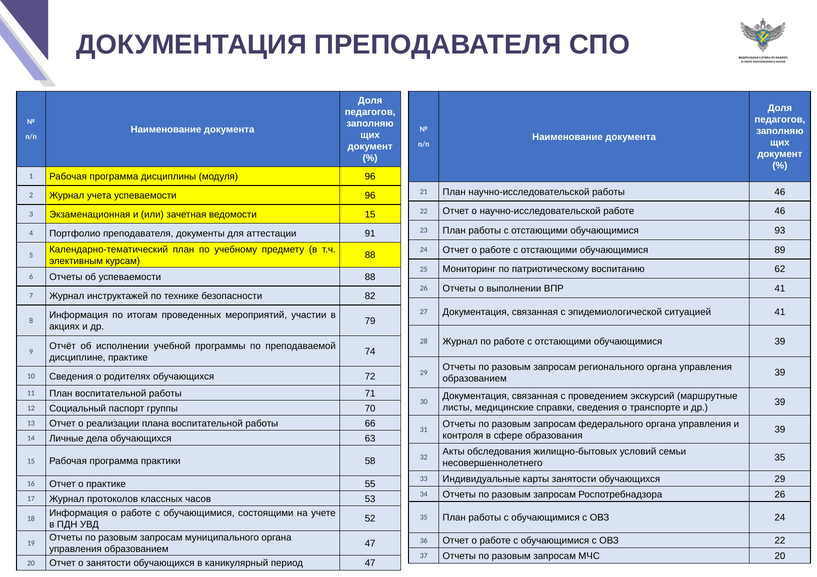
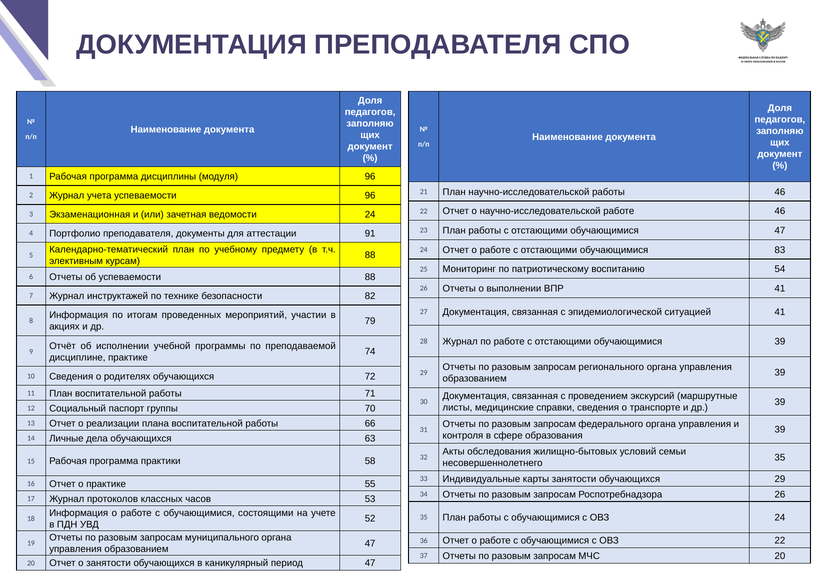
ведомости 15: 15 -> 24 (370, 215)
обучающимися 93: 93 -> 47 (780, 231)
89: 89 -> 83 (780, 250)
62: 62 -> 54 (780, 270)
